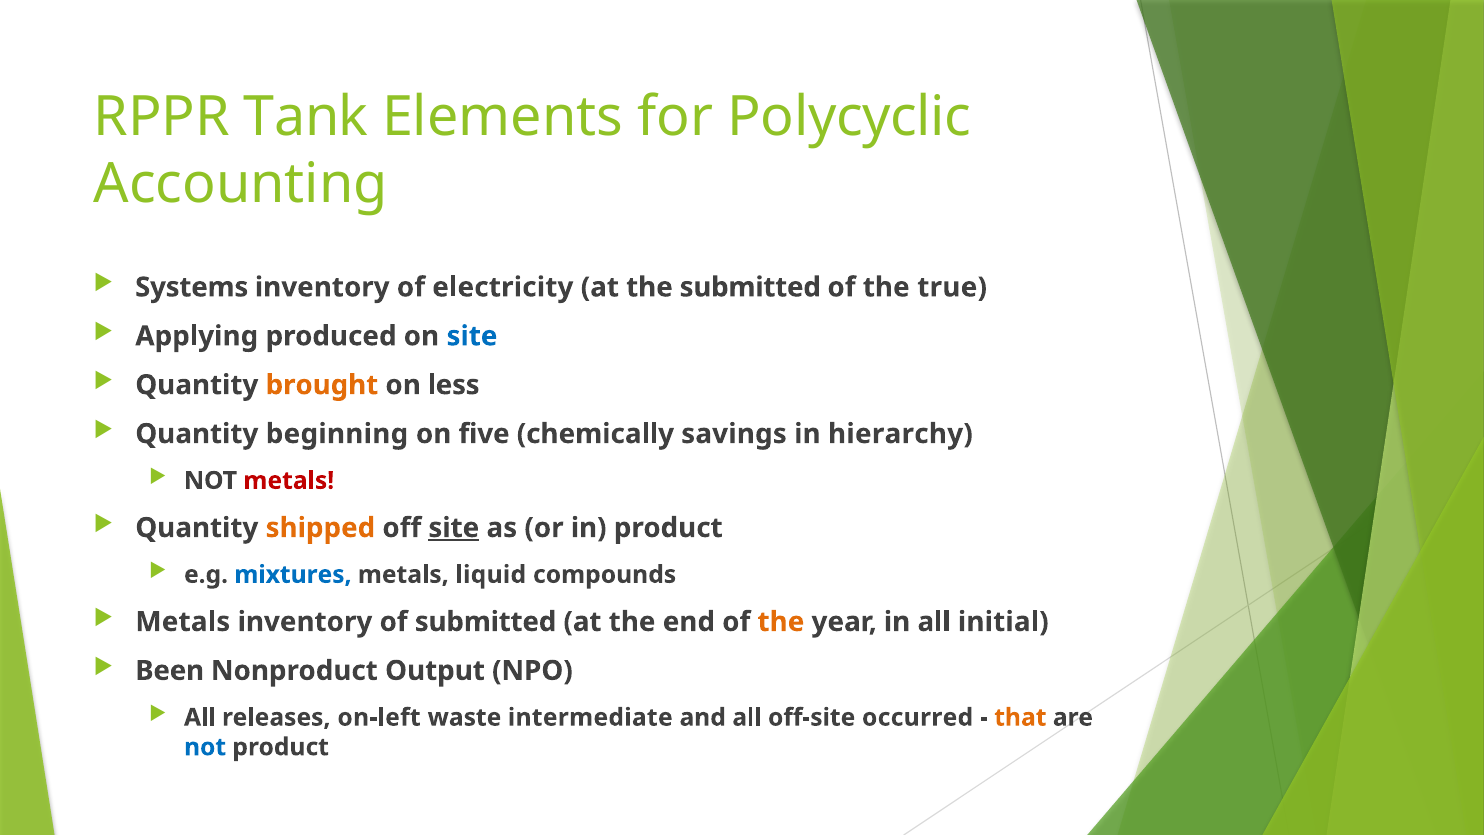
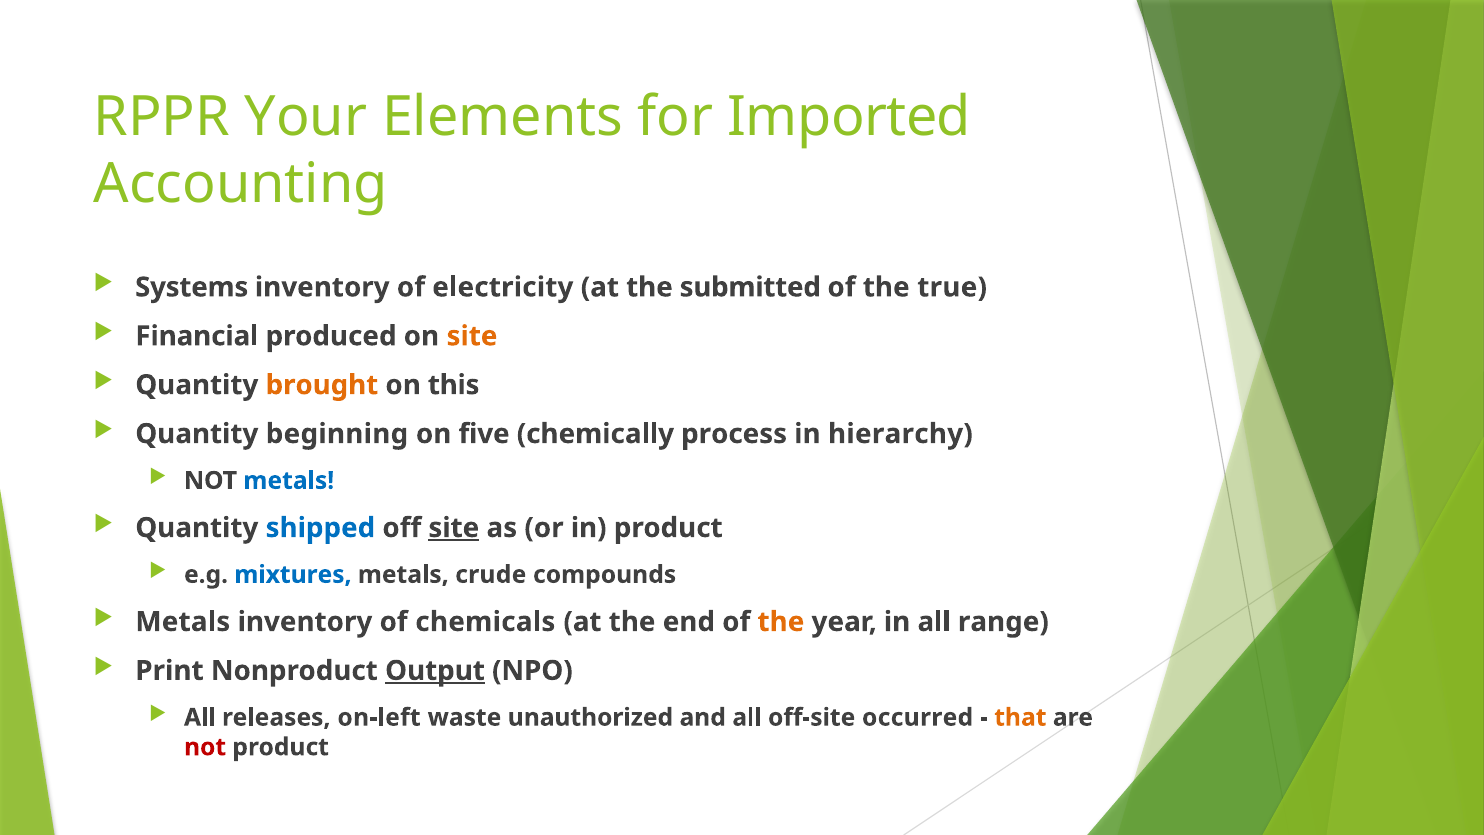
Tank: Tank -> Your (306, 117)
Polycyclic: Polycyclic -> Imported (849, 117)
Applying: Applying -> Financial (197, 336)
site colour: blue -> orange (472, 336)
less: less -> this (454, 385)
savings: savings -> process (734, 434)
metals colour: red -> blue (289, 481)
shipped colour: orange -> blue (320, 528)
liquid: liquid -> crude (491, 574)
of submitted: submitted -> chemicals (485, 622)
initial: initial -> range (1003, 622)
Been: Been -> Print (169, 671)
Output underline: none -> present (435, 671)
intermediate: intermediate -> unauthorized (590, 717)
not colour: blue -> red (205, 747)
